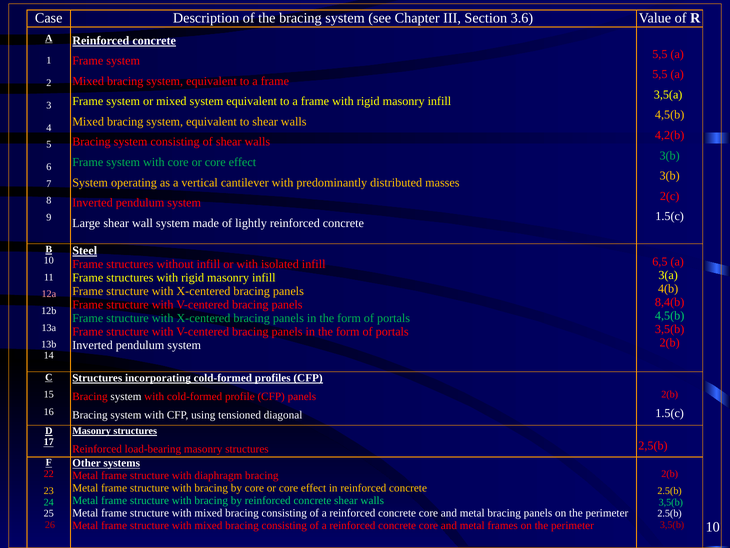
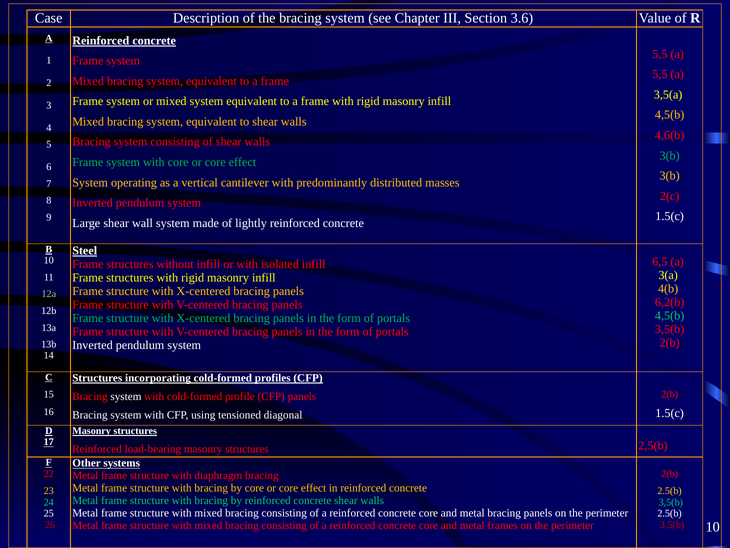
4,2(b: 4,2(b -> 4,6(b (670, 135)
12a colour: pink -> light green (49, 294)
8,4(b: 8,4(b -> 6,2(b (670, 302)
